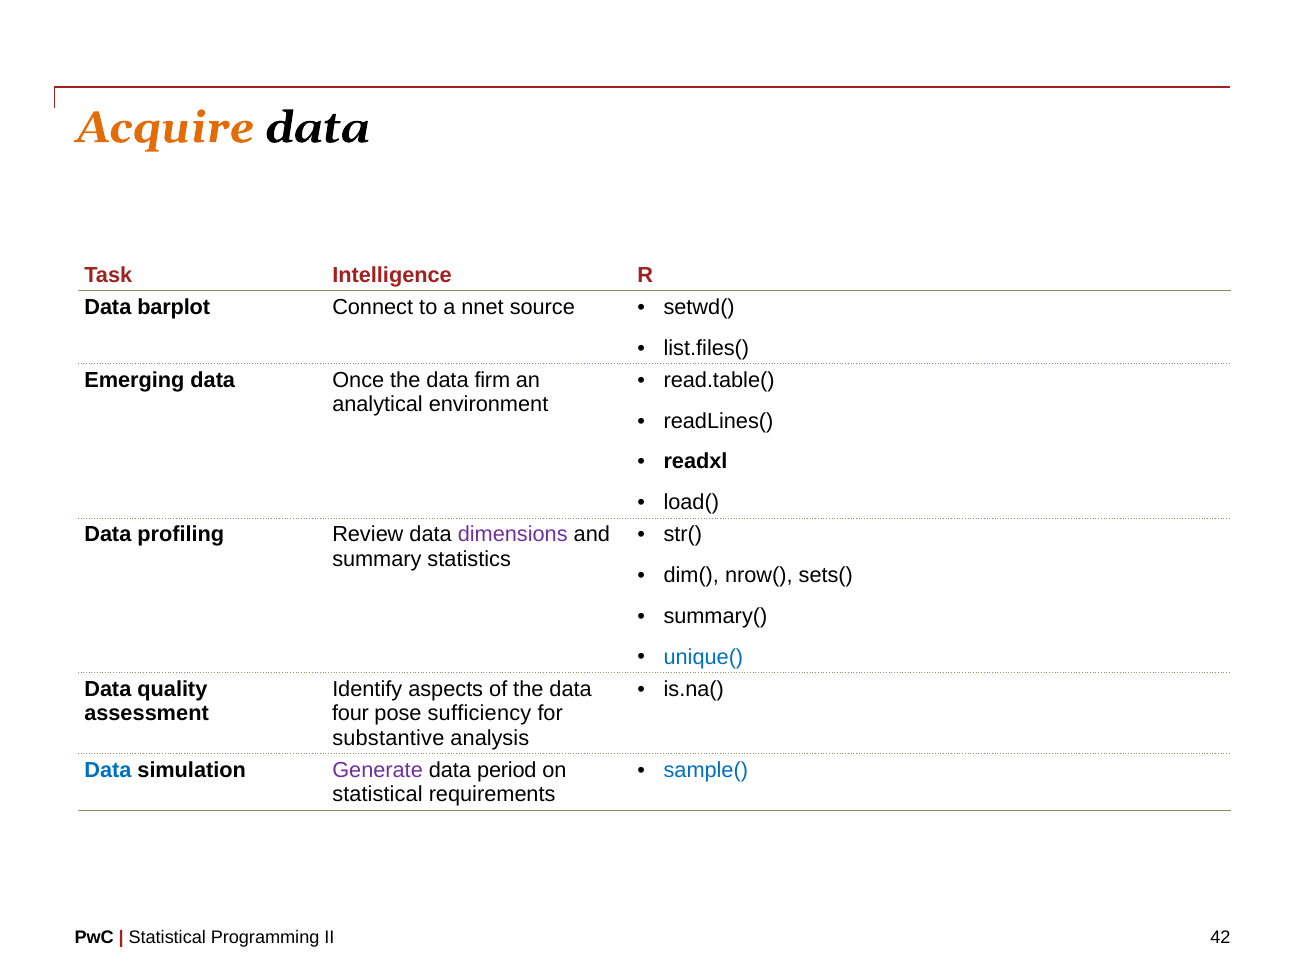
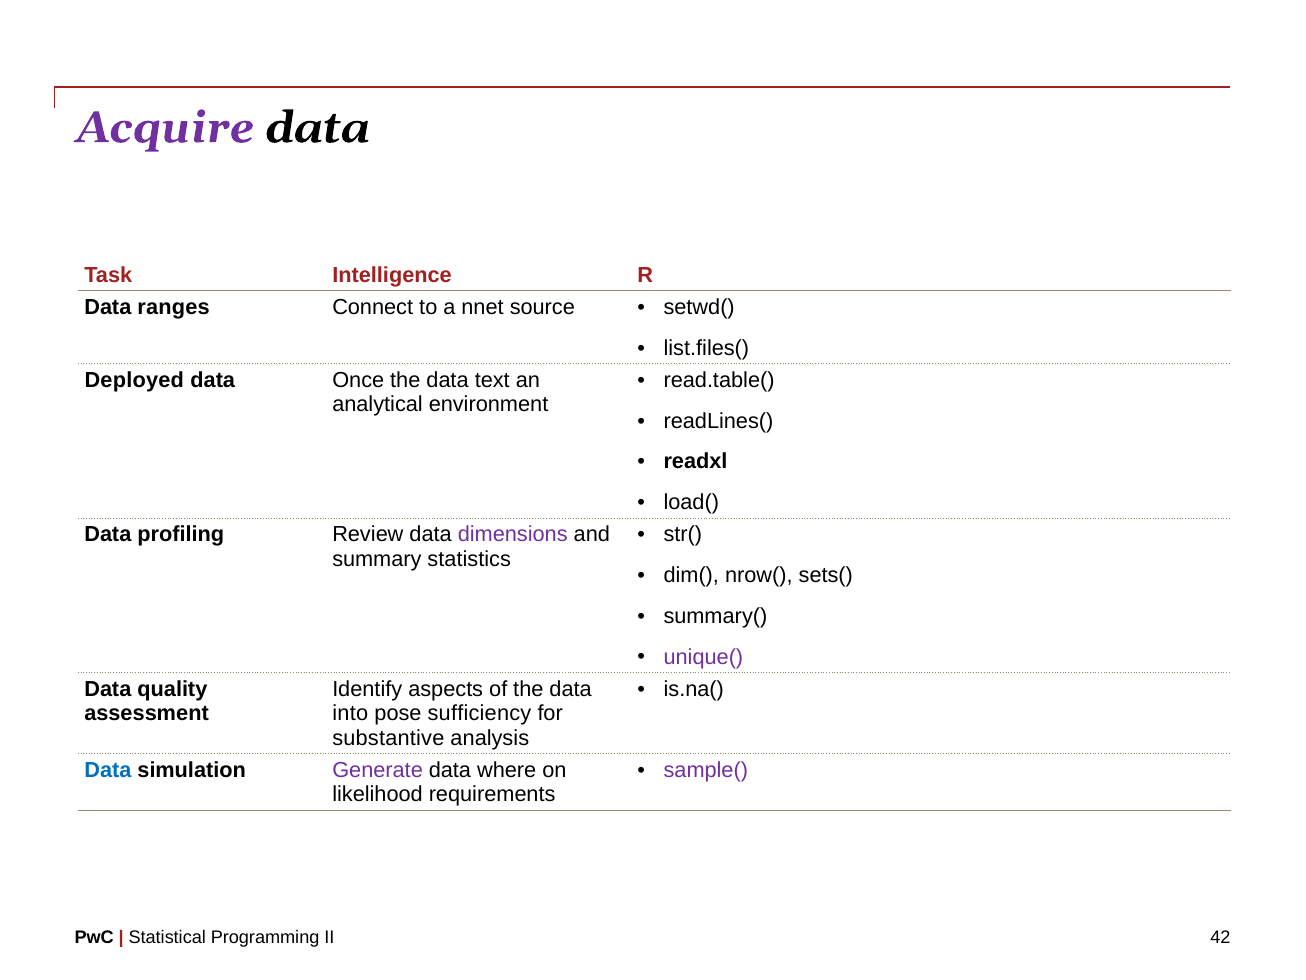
Acquire colour: orange -> purple (165, 128)
barplot: barplot -> ranges (174, 307)
Emerging: Emerging -> Deployed (134, 380)
firm: firm -> text (492, 380)
unique( colour: blue -> purple (703, 657)
four: four -> into (350, 713)
sample( colour: blue -> purple (706, 770)
period: period -> where (507, 770)
statistical: statistical -> likelihood (378, 794)
